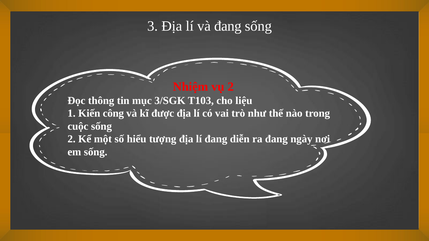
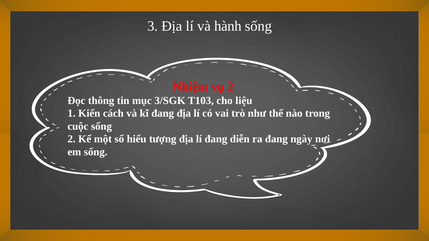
và đang: đang -> hành (228, 26)
công: công -> cách (113, 114)
kĩ được: được -> đang (163, 114)
